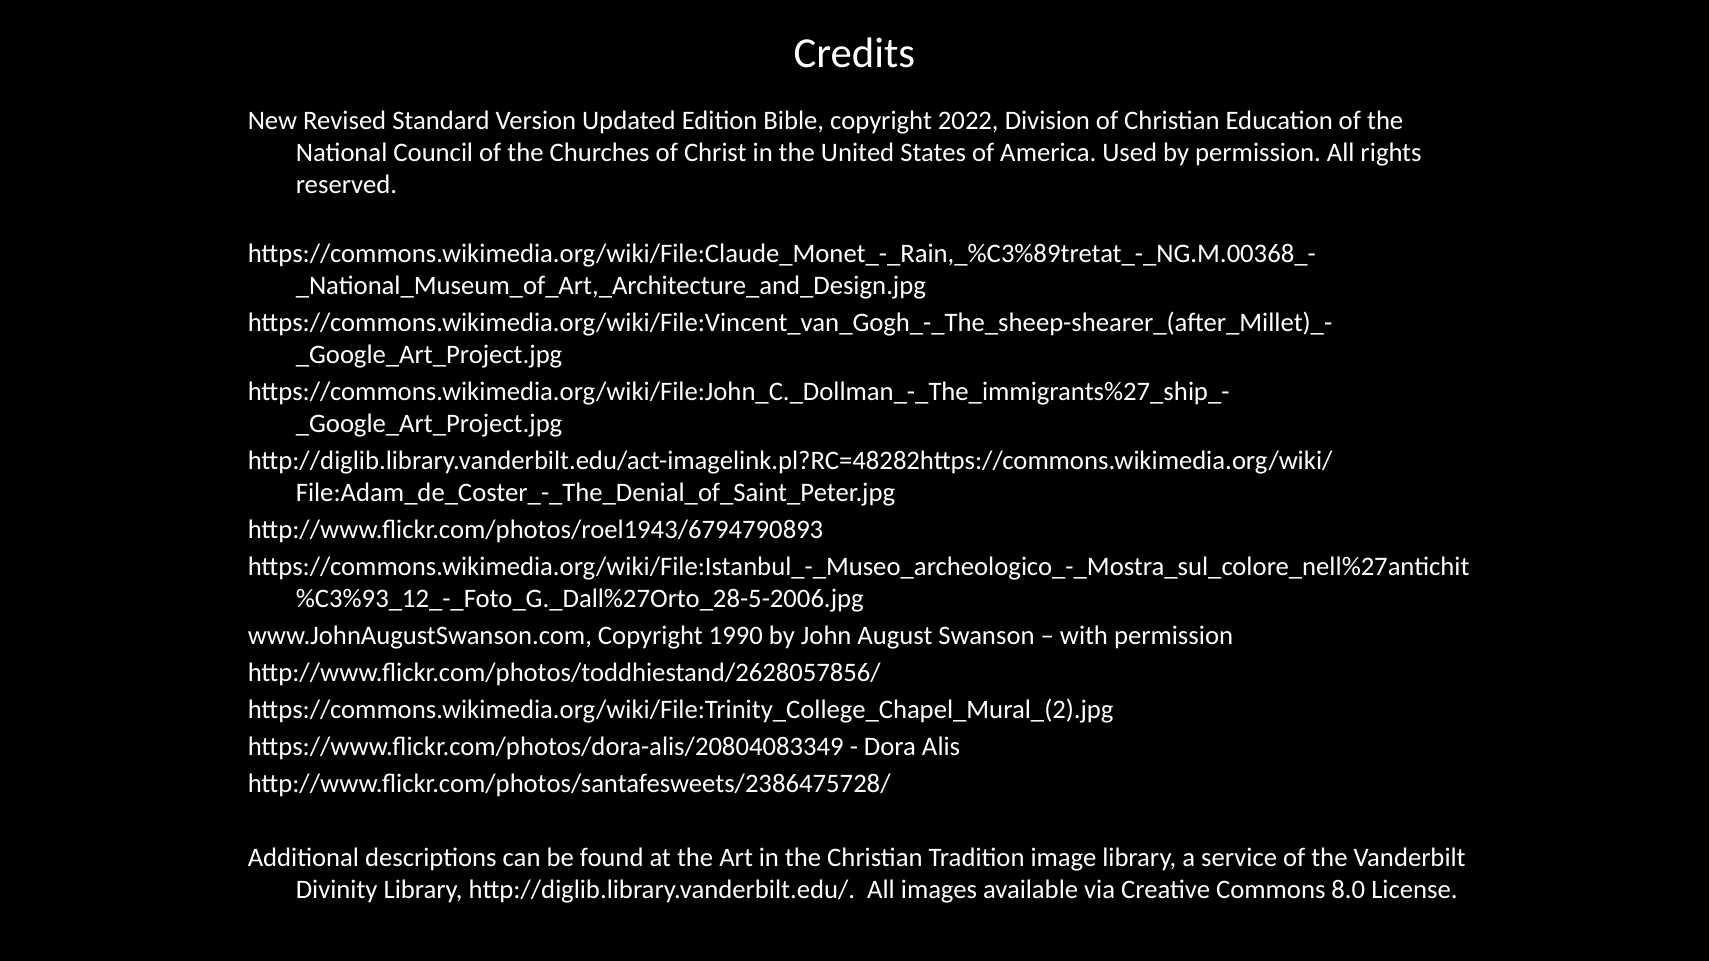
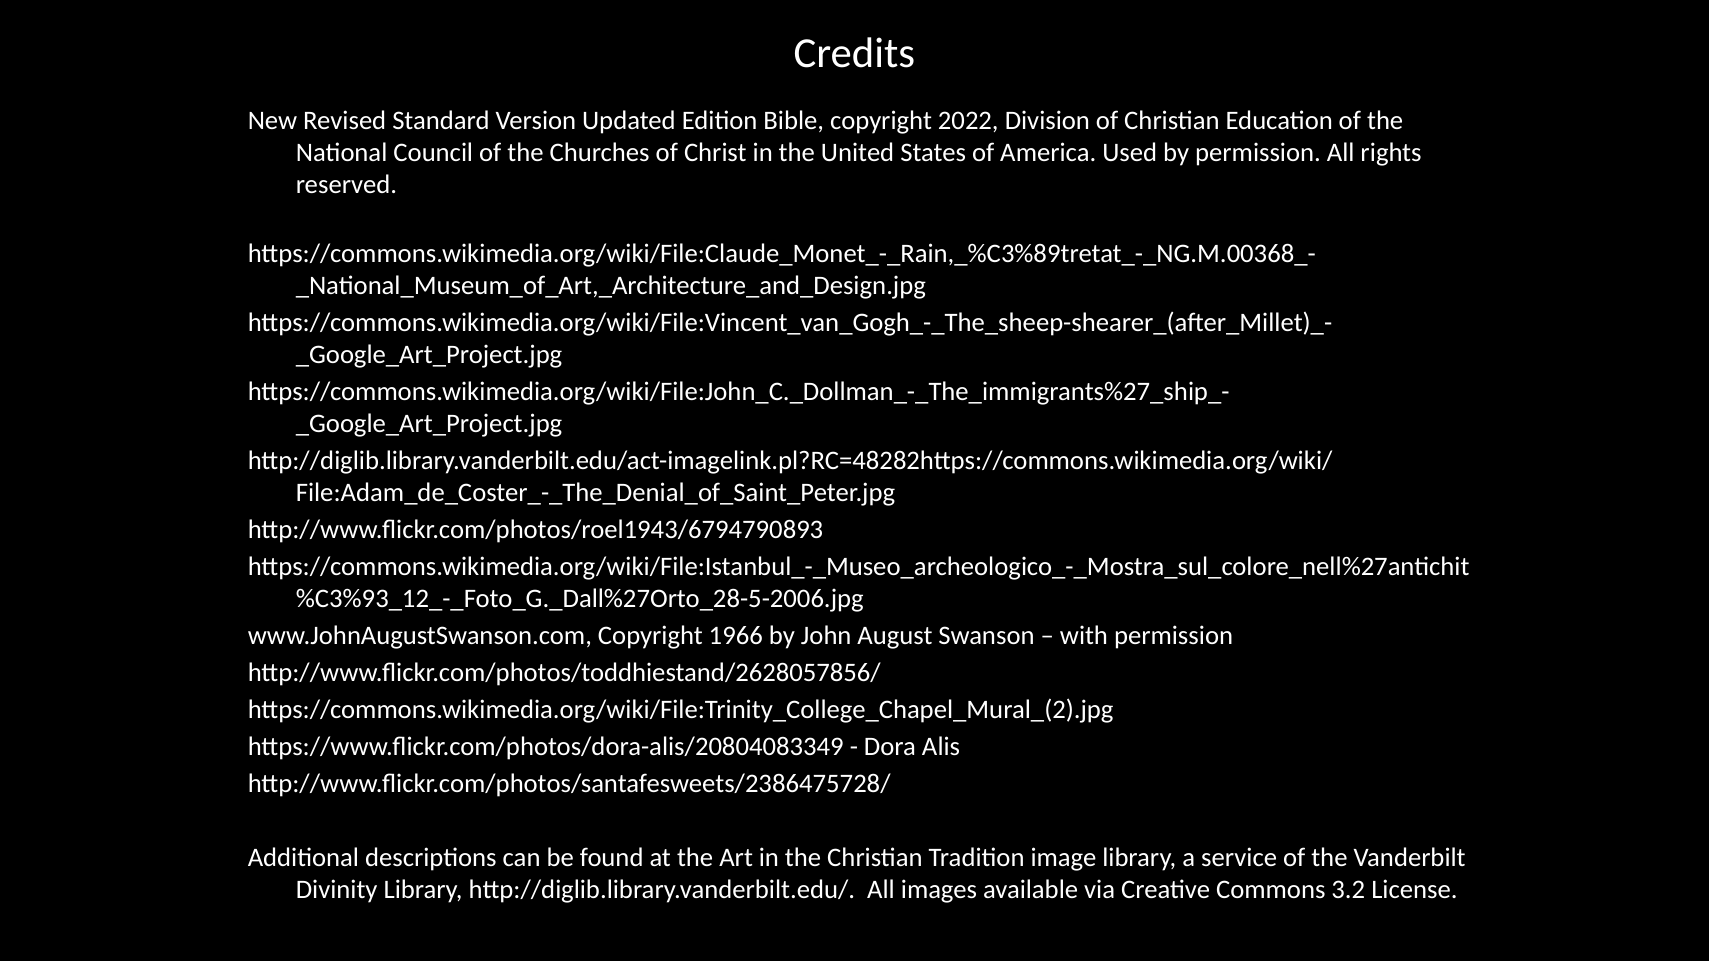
1990: 1990 -> 1966 (736, 636)
8.0: 8.0 -> 3.2 (1348, 890)
